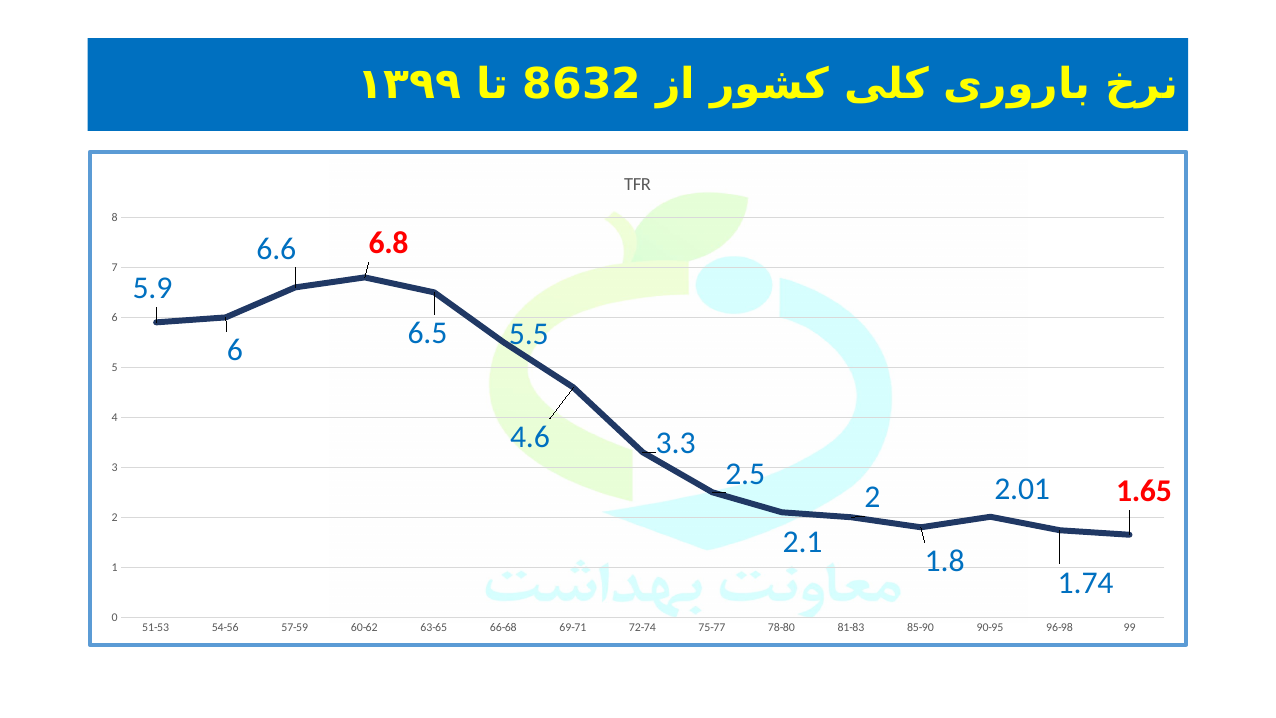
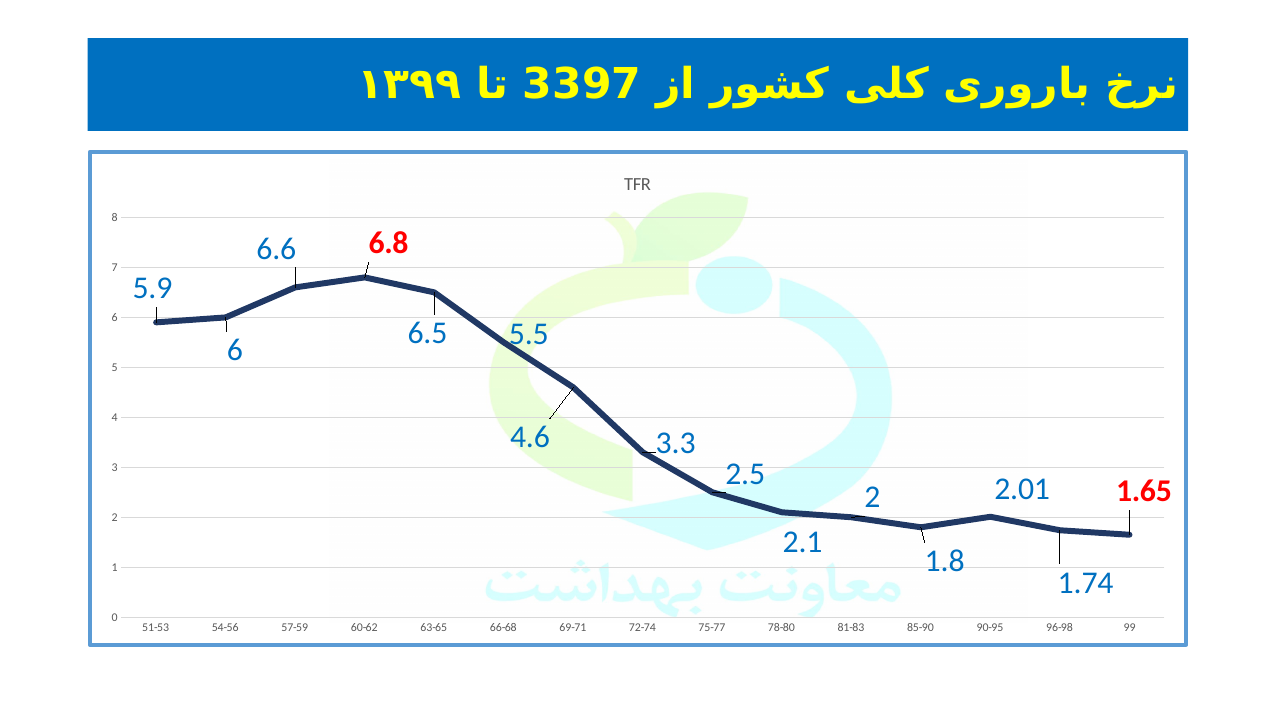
8632: 8632 -> 3397 (582, 84)
